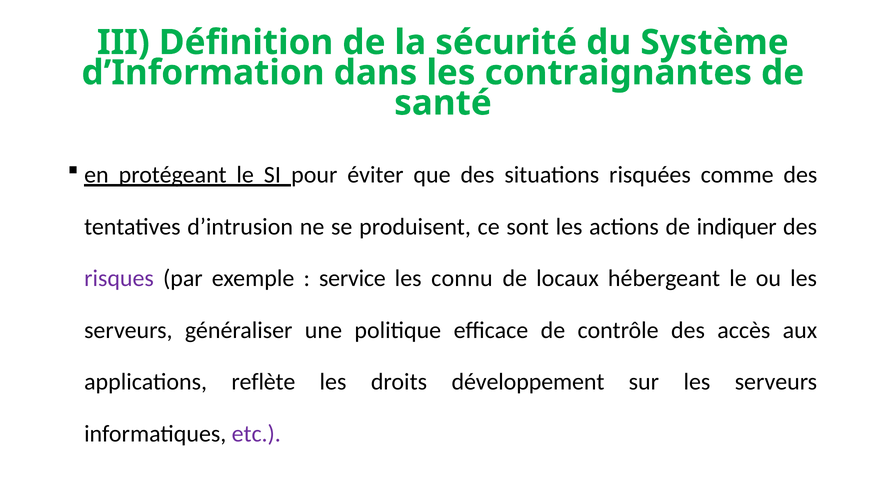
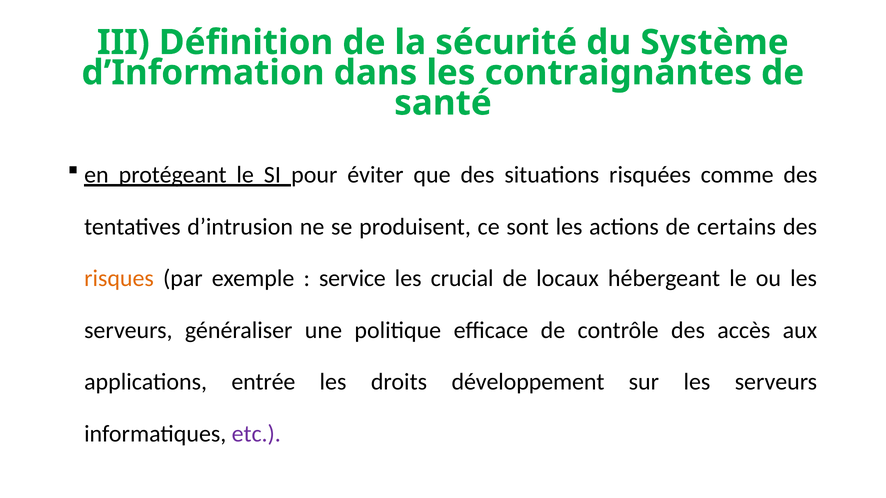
indiquer: indiquer -> certains (736, 227)
risques colour: purple -> orange (119, 279)
connu: connu -> crucial (462, 279)
reflète: reflète -> entrée (263, 382)
